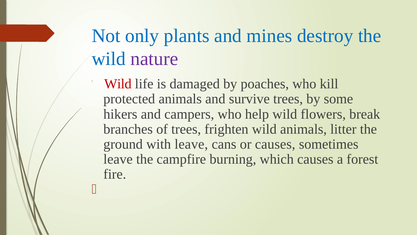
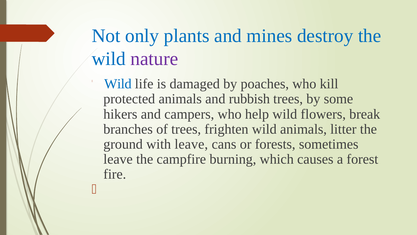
Wild colour: red -> blue (118, 84)
survive: survive -> rubbish (249, 99)
or causes: causes -> forests (275, 144)
